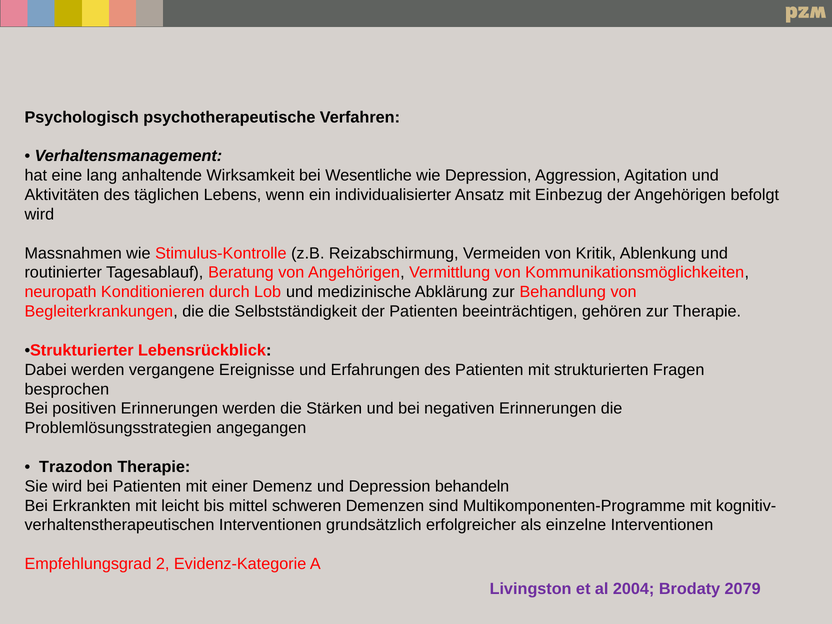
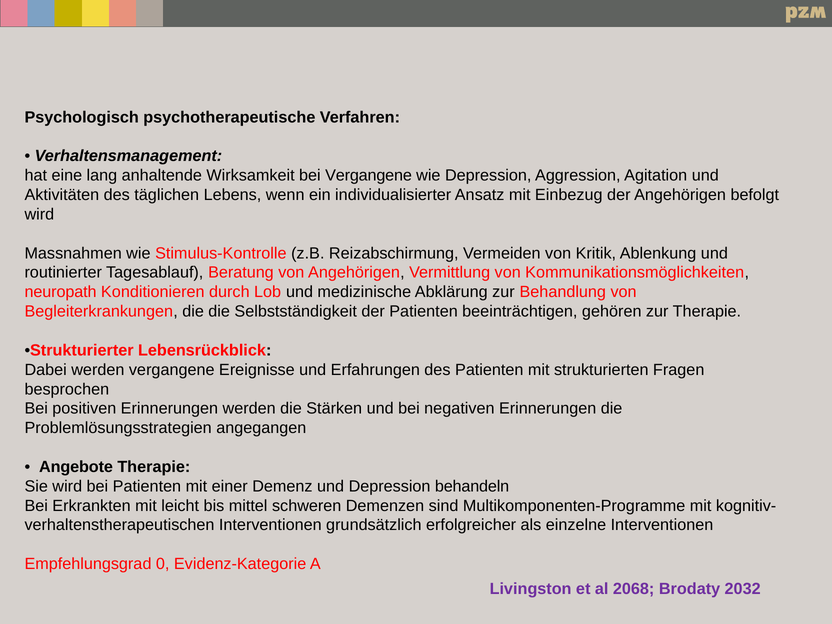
bei Wesentliche: Wesentliche -> Vergangene (369, 176)
Trazodon: Trazodon -> Angebote (76, 467)
2: 2 -> 0 (163, 564)
2004: 2004 -> 2068 (634, 589)
2079: 2079 -> 2032 (743, 589)
